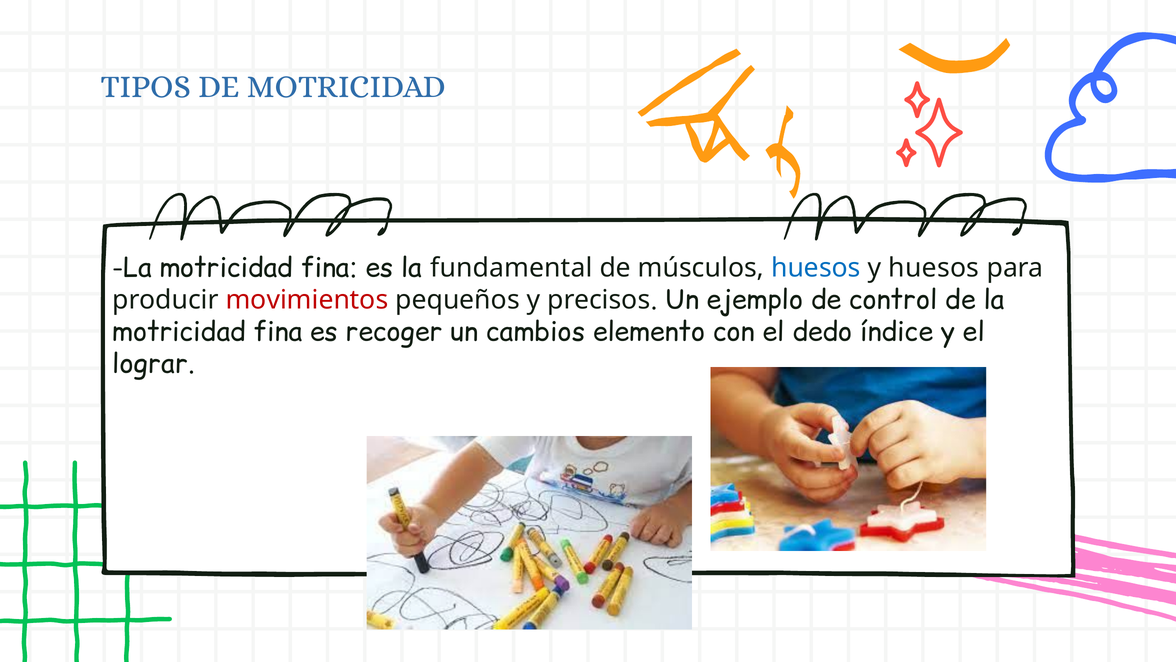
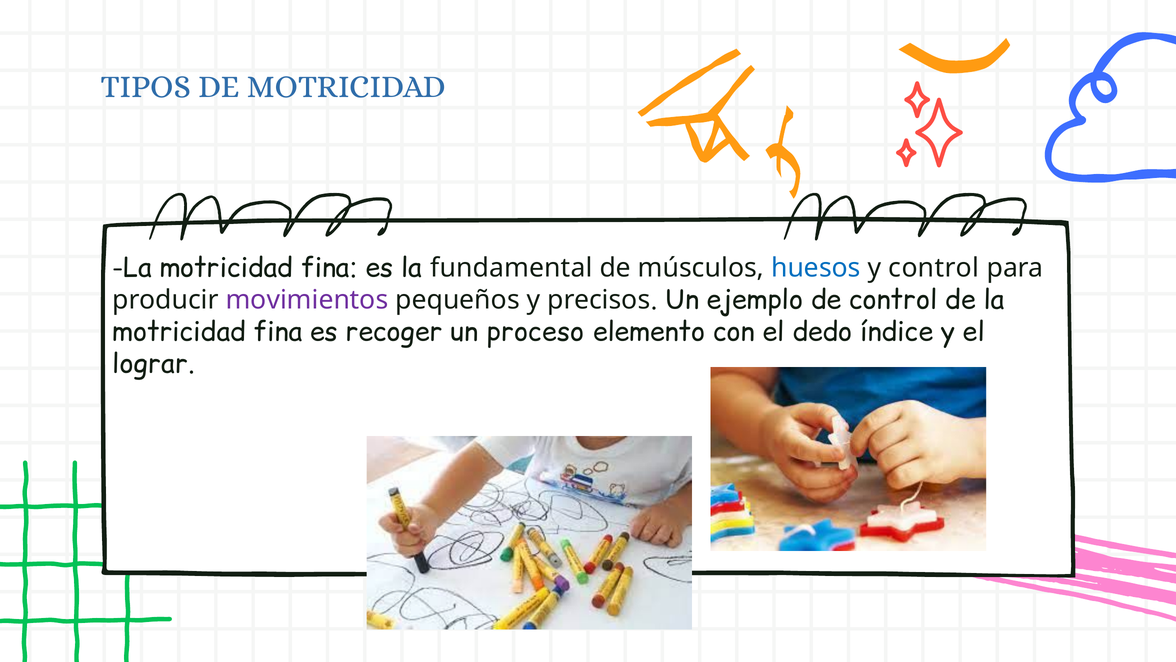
y huesos: huesos -> control (934, 268)
movimientos colour: red -> purple (307, 300)
cambios: cambios -> proceso (535, 332)
